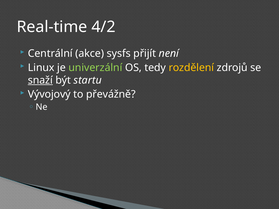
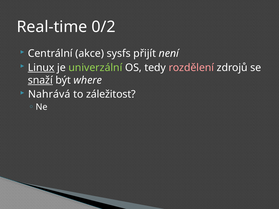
4/2: 4/2 -> 0/2 (103, 27)
Linux underline: none -> present (41, 68)
rozdělení colour: yellow -> pink (191, 68)
startu: startu -> where (88, 80)
Vývojový: Vývojový -> Nahrává (49, 94)
převážně: převážně -> záležitost (111, 94)
